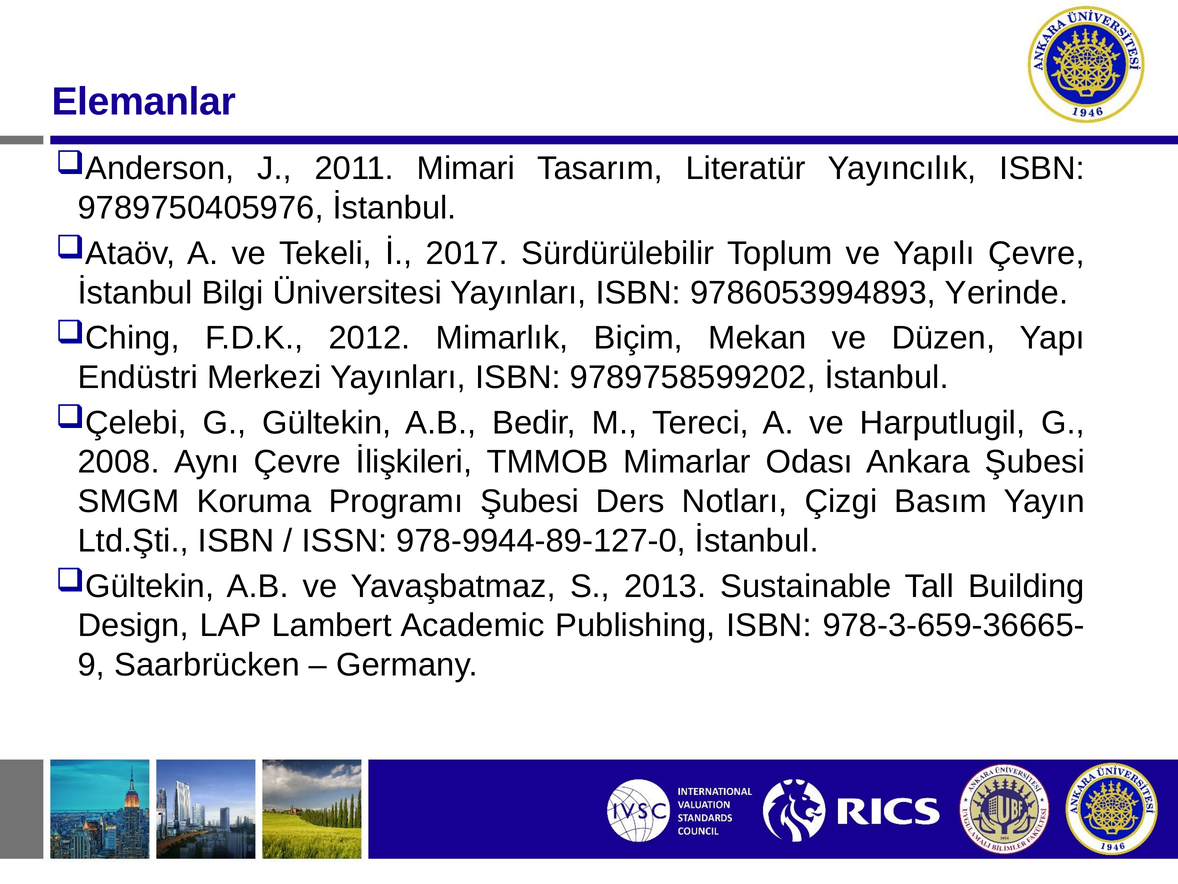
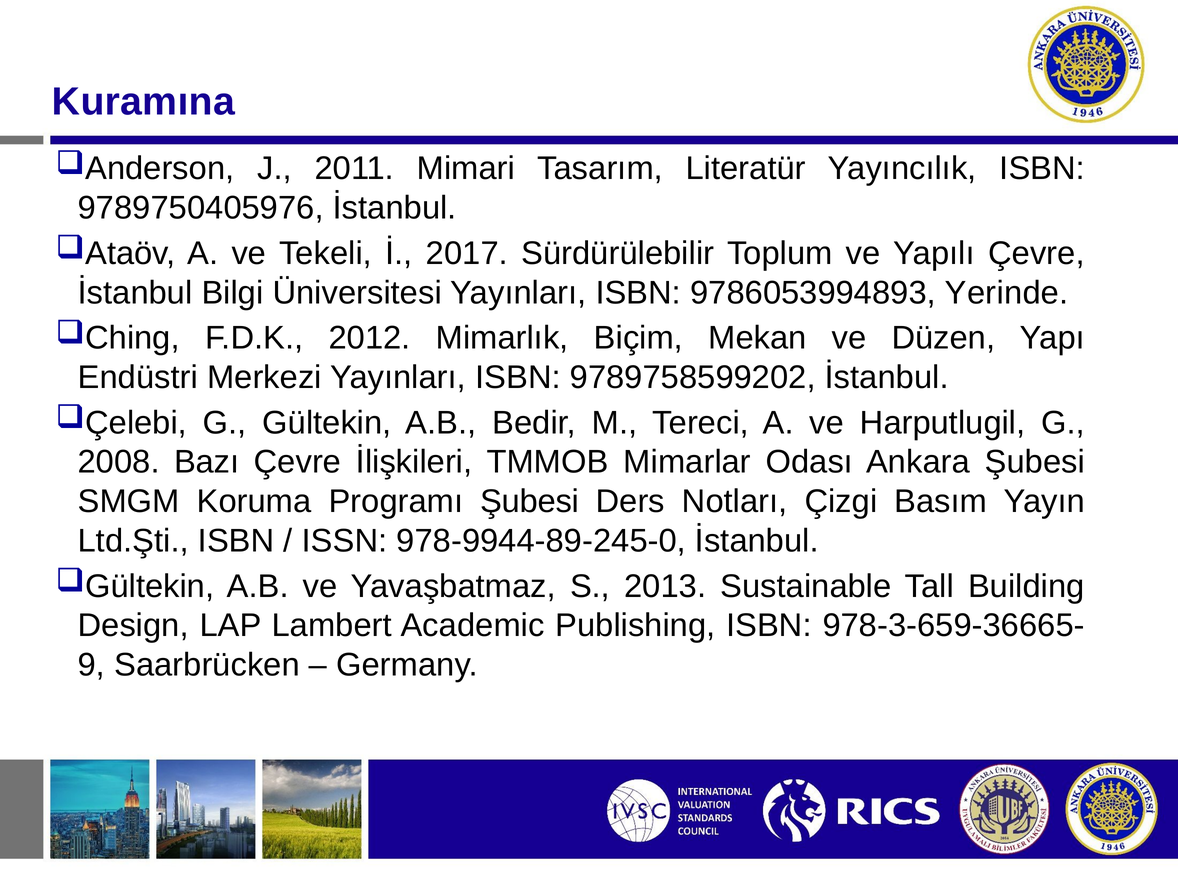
Elemanlar: Elemanlar -> Kuramına (143, 102)
Aynı: Aynı -> Bazı (207, 462)
978-9944-89-127-0: 978-9944-89-127-0 -> 978-9944-89-245-0 (541, 540)
